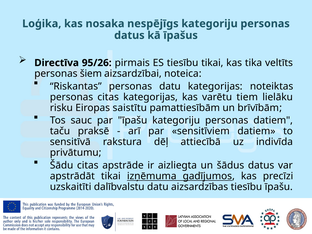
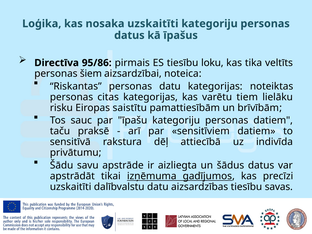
nosaka nespējīgs: nespējīgs -> uzskaitīti (153, 24)
95/26: 95/26 -> 95/86 (97, 63)
tiesību tikai: tikai -> loku (212, 63)
Šādu citas: citas -> savu (88, 165)
tiesību īpašu: īpašu -> savas (279, 187)
